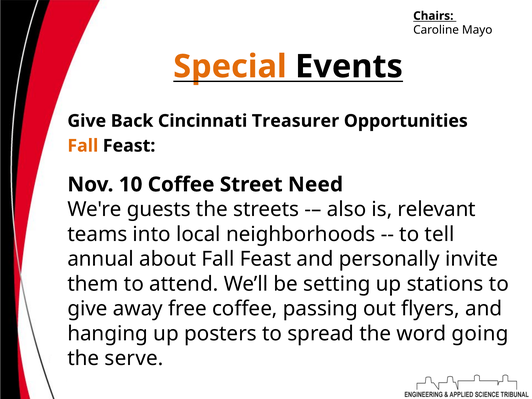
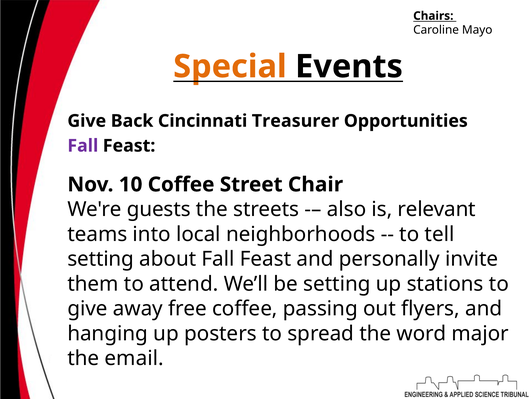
Fall colour: orange -> purple (83, 146)
Need: Need -> Chair (316, 185)
annual: annual -> setting (101, 259)
going: going -> major (480, 334)
serve: serve -> email (134, 358)
